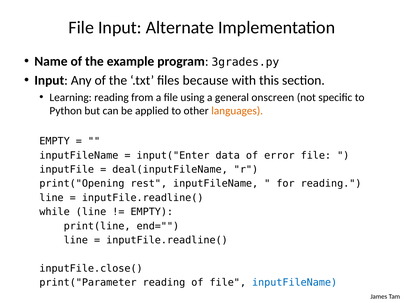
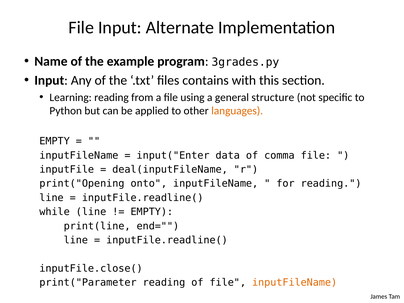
because: because -> contains (206, 80)
onscreen: onscreen -> structure (273, 97)
error: error -> comma (279, 155)
rest: rest -> onto (149, 184)
inputFileName colour: blue -> orange (295, 283)
